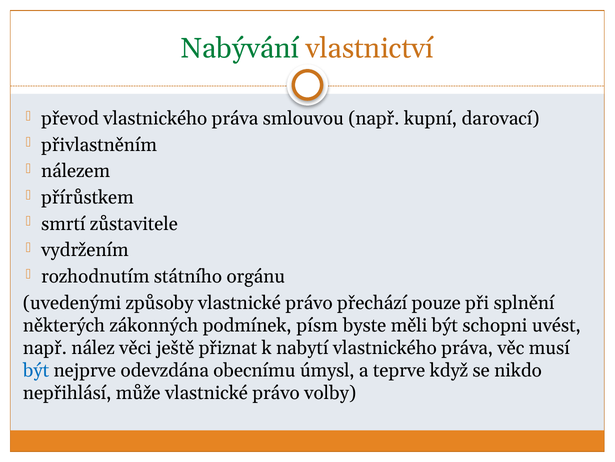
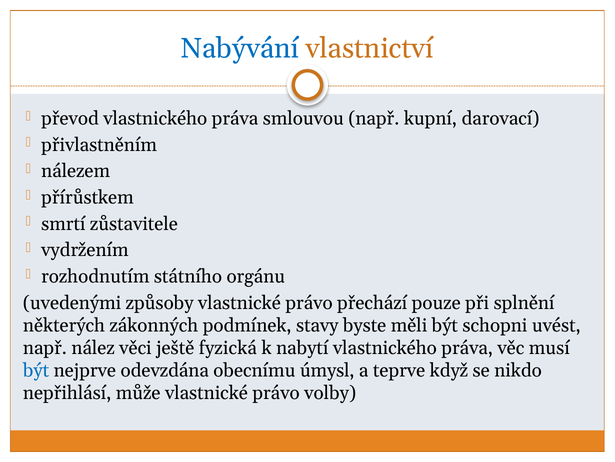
Nabývání colour: green -> blue (240, 48)
písm: písm -> stavy (317, 325)
přiznat: přiznat -> fyzická (228, 347)
